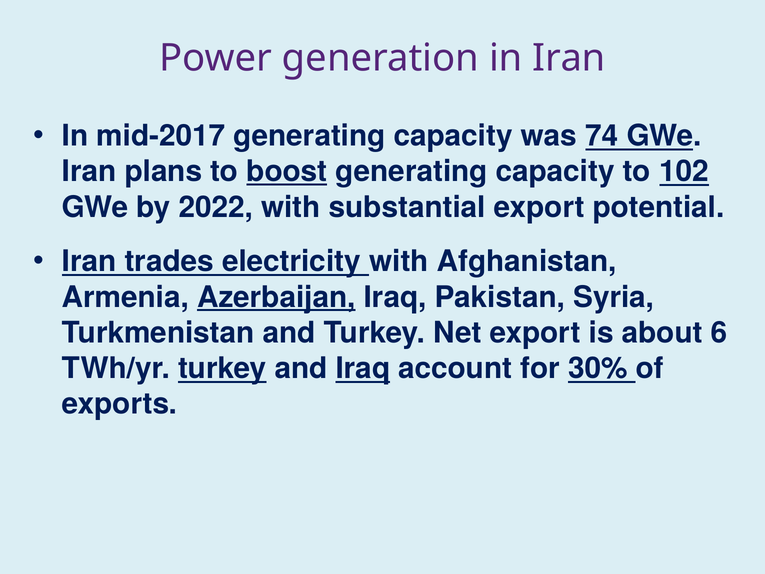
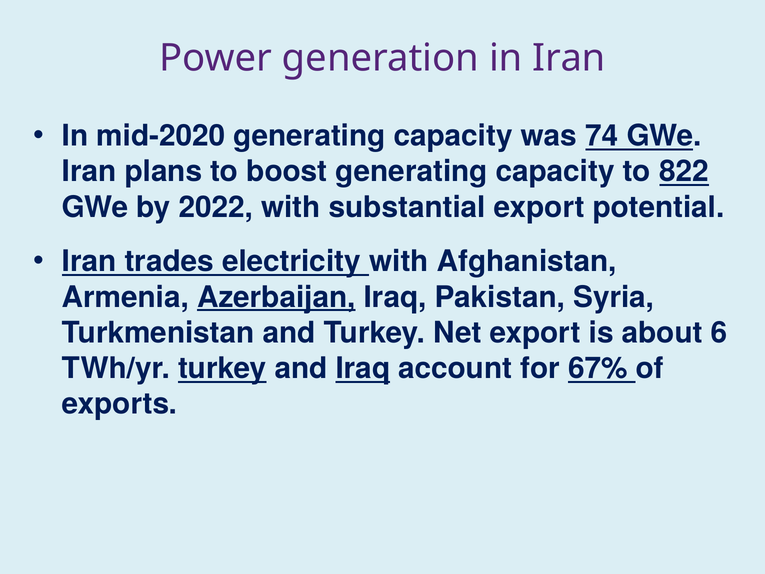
mid-2017: mid-2017 -> mid-2020 (161, 136)
boost underline: present -> none (287, 171)
102: 102 -> 822 (684, 171)
30%: 30% -> 67% (598, 368)
